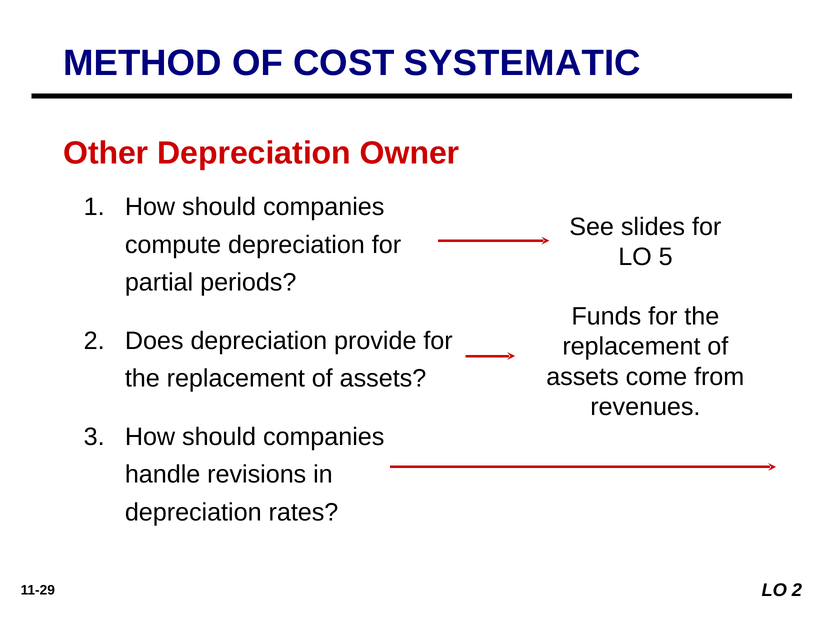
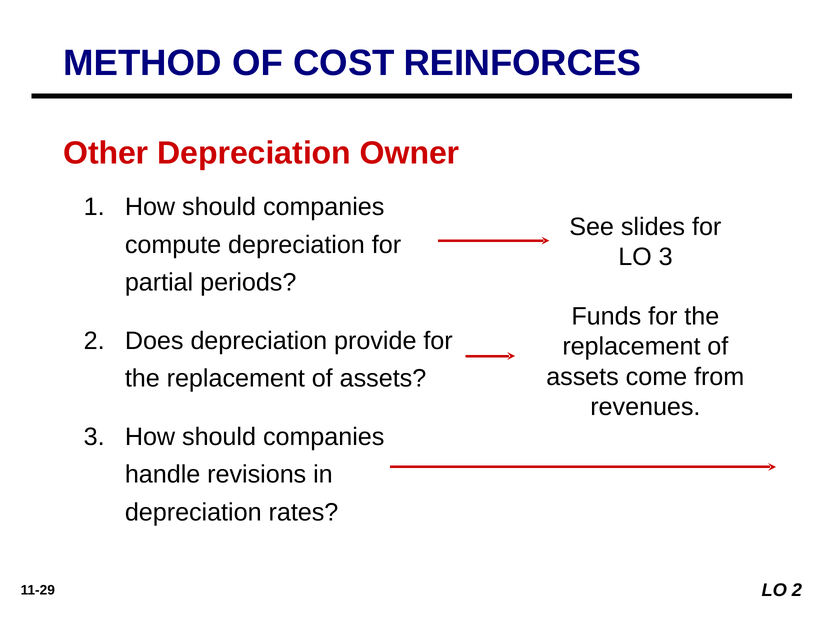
SYSTEMATIC: SYSTEMATIC -> REINFORCES (523, 63)
LO 5: 5 -> 3 (666, 257)
